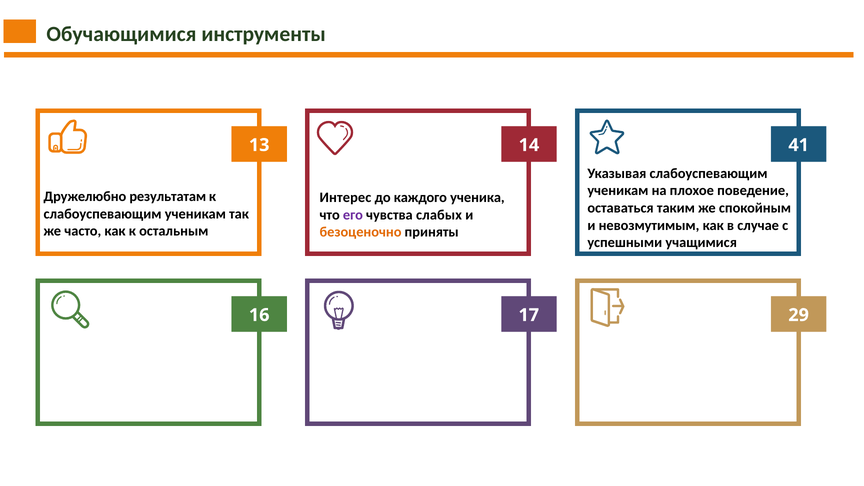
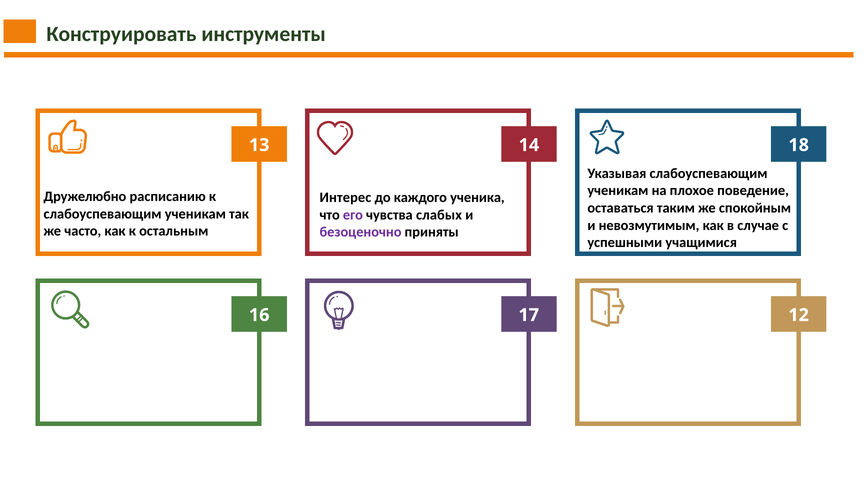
Обучающимися: Обучающимися -> Конструировать (121, 34)
41: 41 -> 18 (799, 145)
результатам: результатам -> расписанию (168, 197)
безоценочно colour: orange -> purple (361, 232)
29: 29 -> 12 (799, 315)
